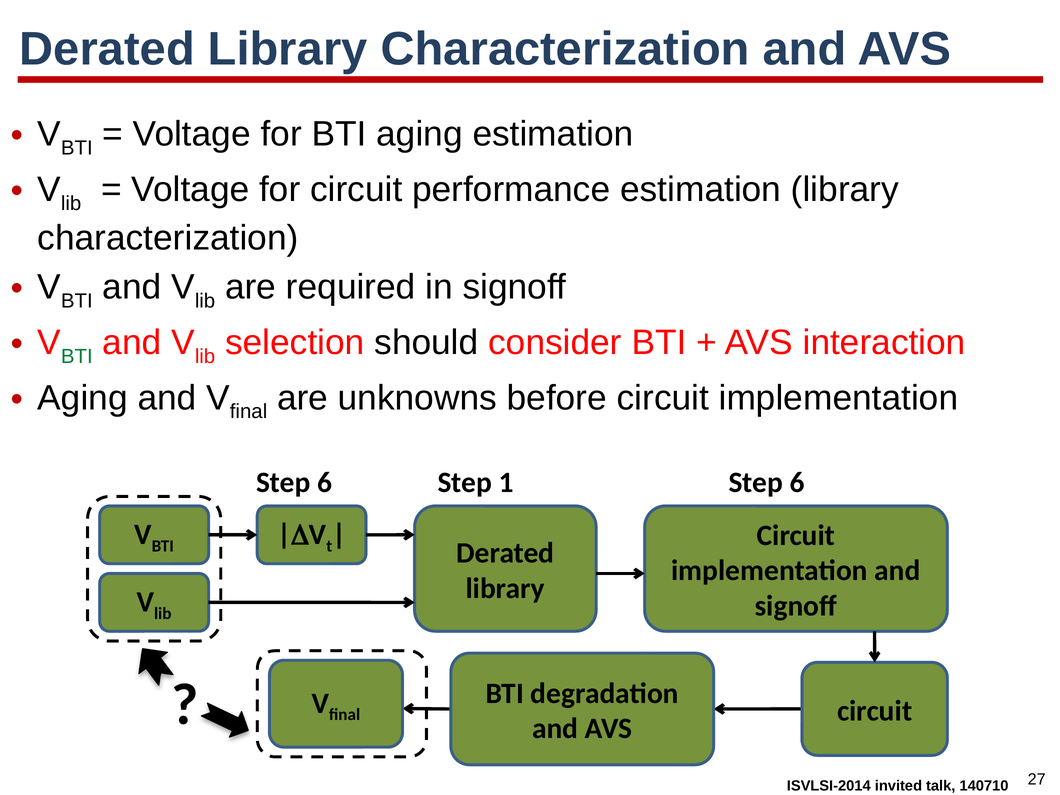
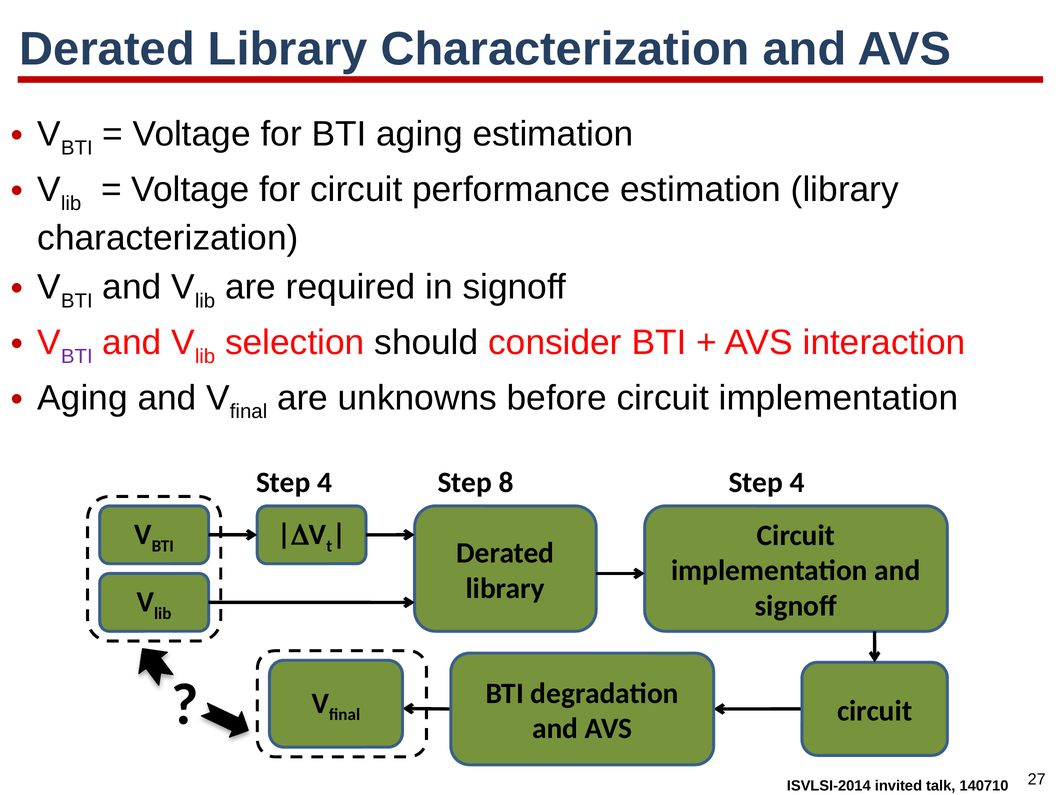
BTI colour: green -> purple (77, 356)
6: 6 -> 4 (325, 483)
1: 1 -> 8 (506, 483)
6: 6 -> 4 (797, 483)
